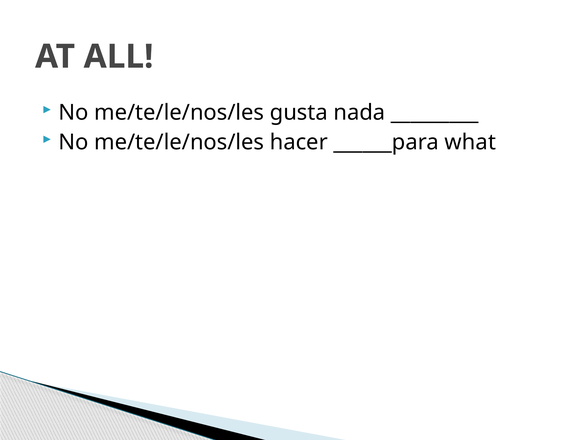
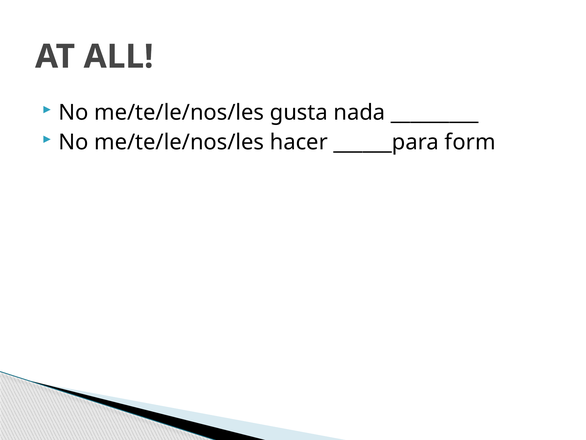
what: what -> form (470, 142)
